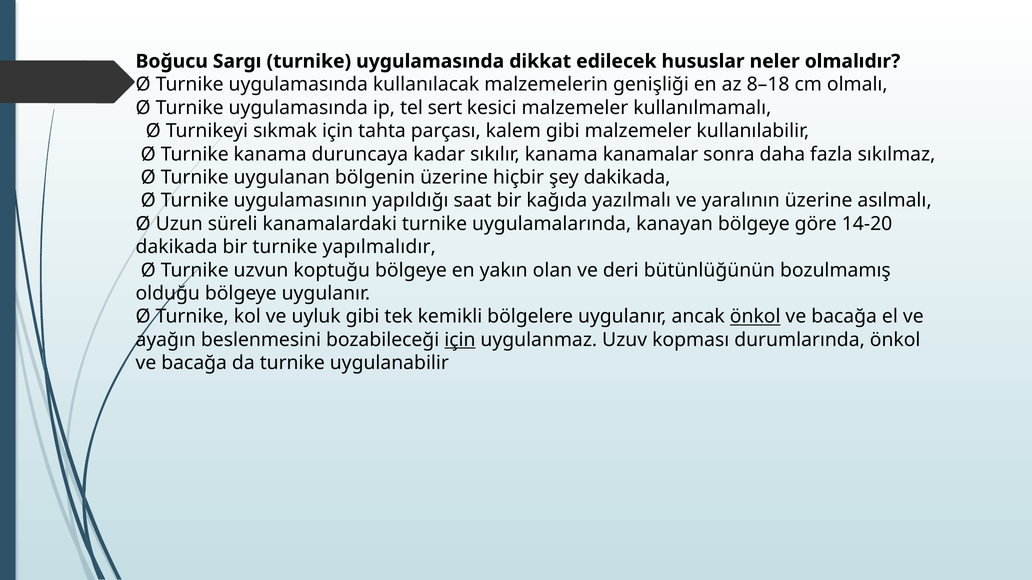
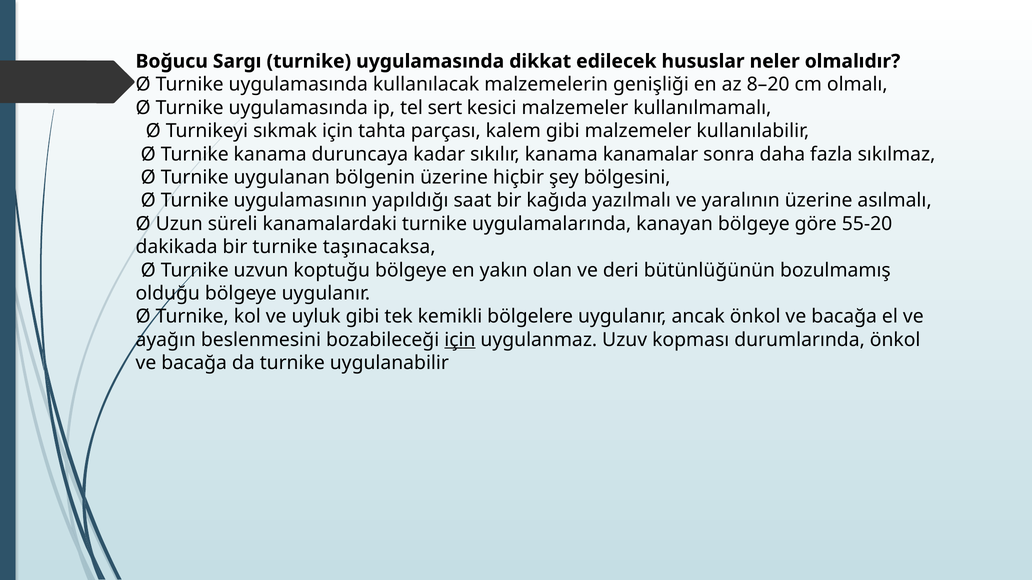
8–18: 8–18 -> 8–20 (768, 85)
şey dakikada: dakikada -> bölgesini (627, 177)
14-20: 14-20 -> 55-20 (867, 224)
yapılmalıdır: yapılmalıdır -> taşınacaksa (379, 247)
önkol underline: present -> none (755, 317)
